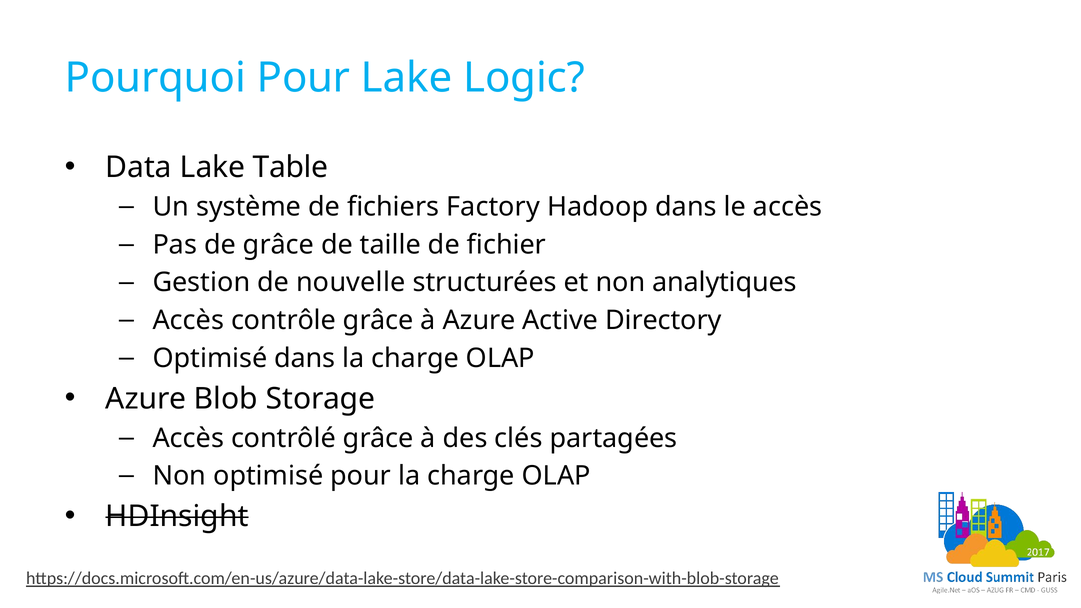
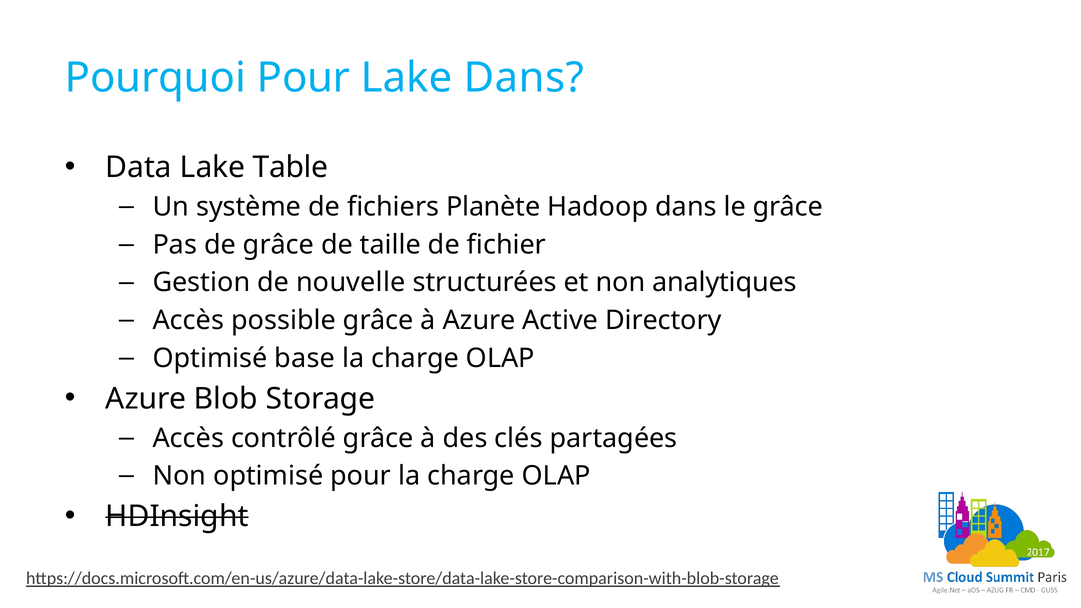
Lake Logic: Logic -> Dans (524, 78)
Factory: Factory -> Planète (493, 207)
le accès: accès -> grâce (788, 207)
contrôle: contrôle -> possible (283, 320)
Optimisé dans: dans -> base (305, 358)
